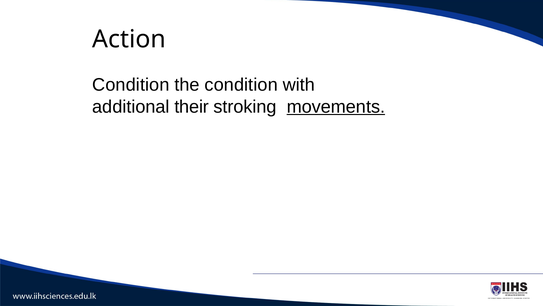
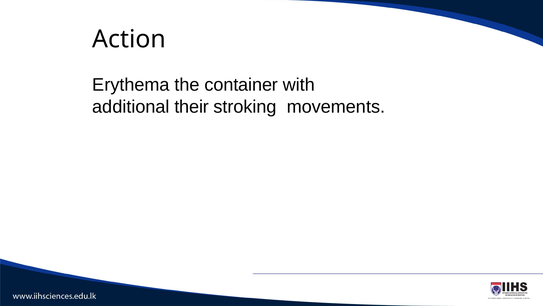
Condition: Condition -> Erythema (131, 85)
the condition: condition -> container (241, 85)
movements underline: present -> none (336, 107)
